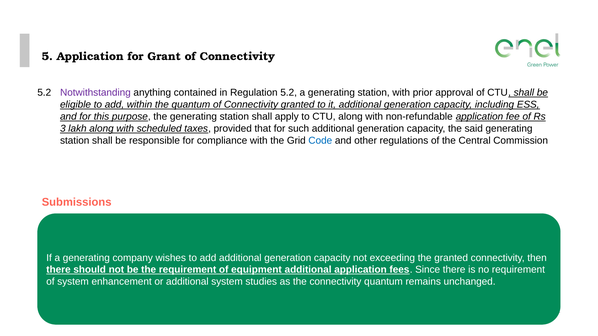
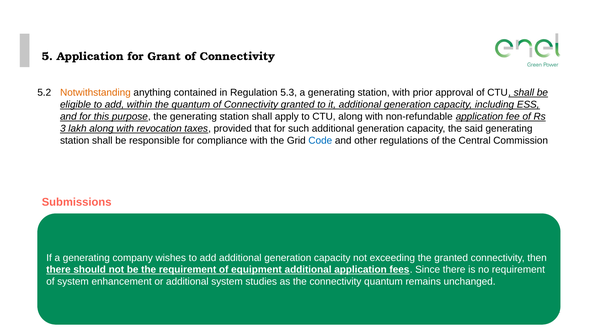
Notwithstanding colour: purple -> orange (95, 93)
Regulation 5.2: 5.2 -> 5.3 (289, 93)
scheduled: scheduled -> revocation (159, 129)
